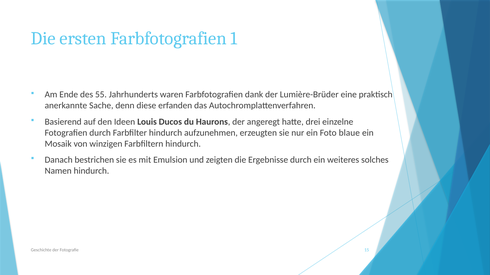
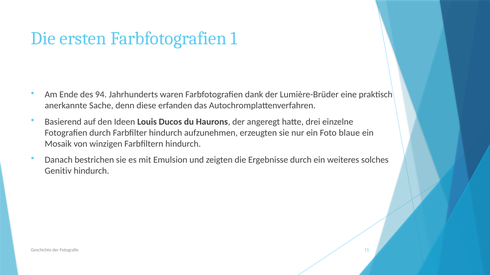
55: 55 -> 94 (101, 95)
Namen: Namen -> Genitiv (58, 171)
